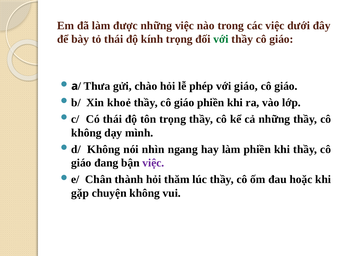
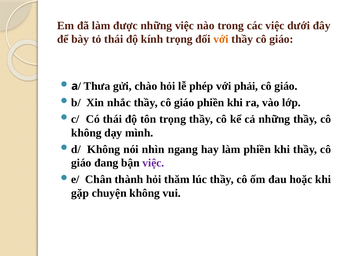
với colour: green -> orange (221, 39)
với giáo: giáo -> phải (246, 86)
khoẻ: khoẻ -> nhắc (119, 103)
